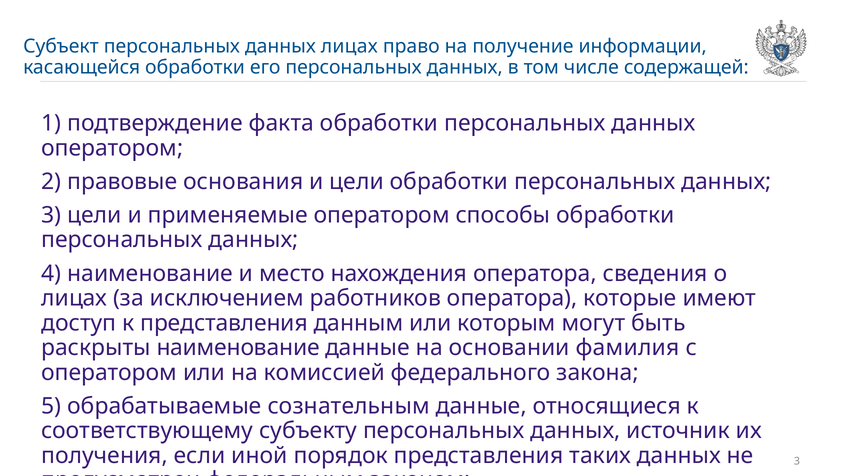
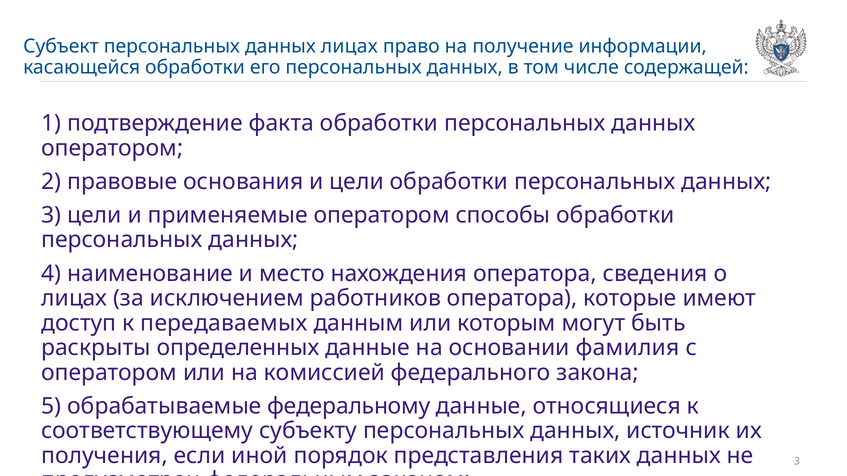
к представления: представления -> передаваемых (224, 323)
раскрыты наименование: наименование -> определенных (238, 348)
сознательным: сознательным -> федеральному (349, 406)
